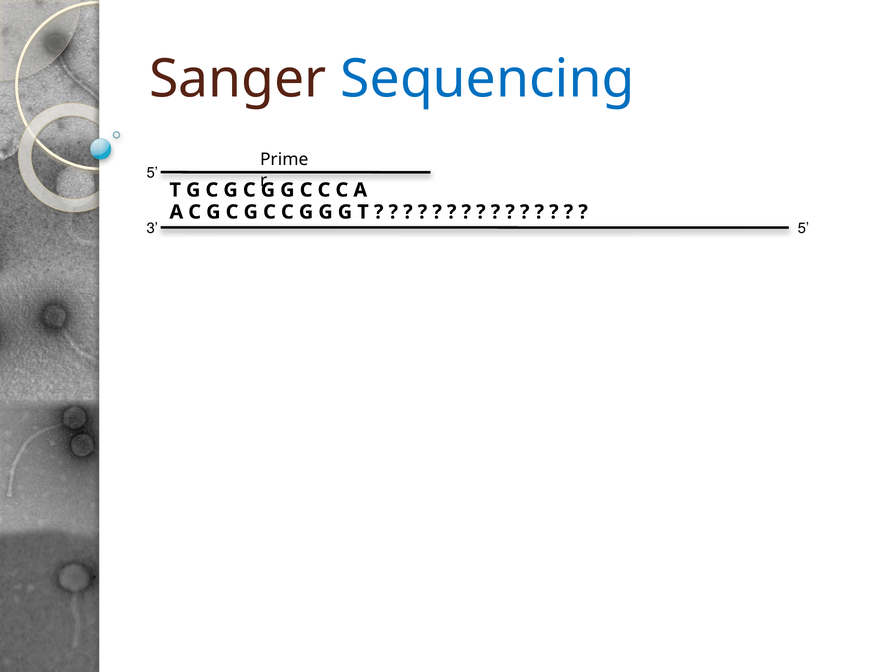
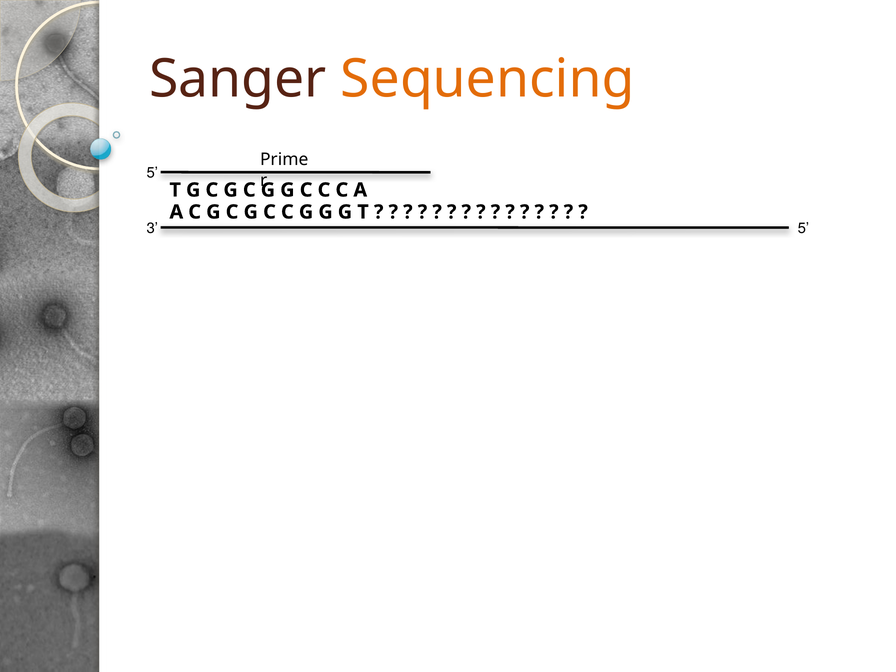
Sequencing colour: blue -> orange (488, 79)
